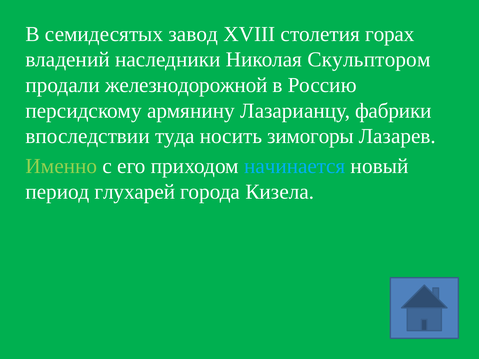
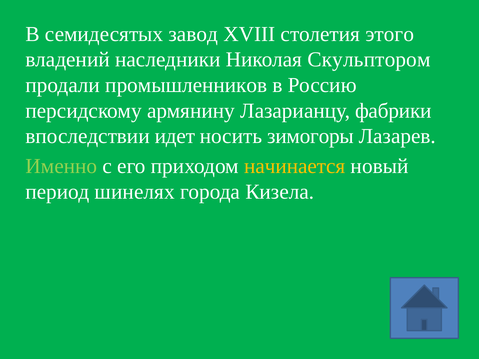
горах: горах -> этого (390, 34)
железнодорожной: железнодорожной -> промышленников (186, 85)
туда: туда -> идет (175, 136)
начинается colour: light blue -> yellow (295, 166)
глухарей: глухарей -> шинелях (135, 192)
